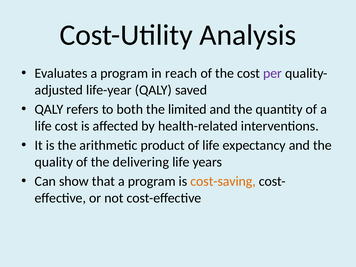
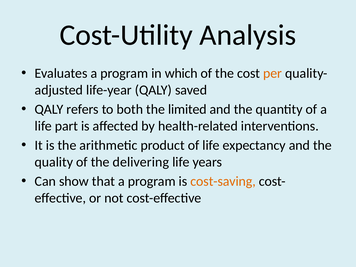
reach: reach -> which (181, 73)
per colour: purple -> orange (273, 73)
life cost: cost -> part (66, 126)
